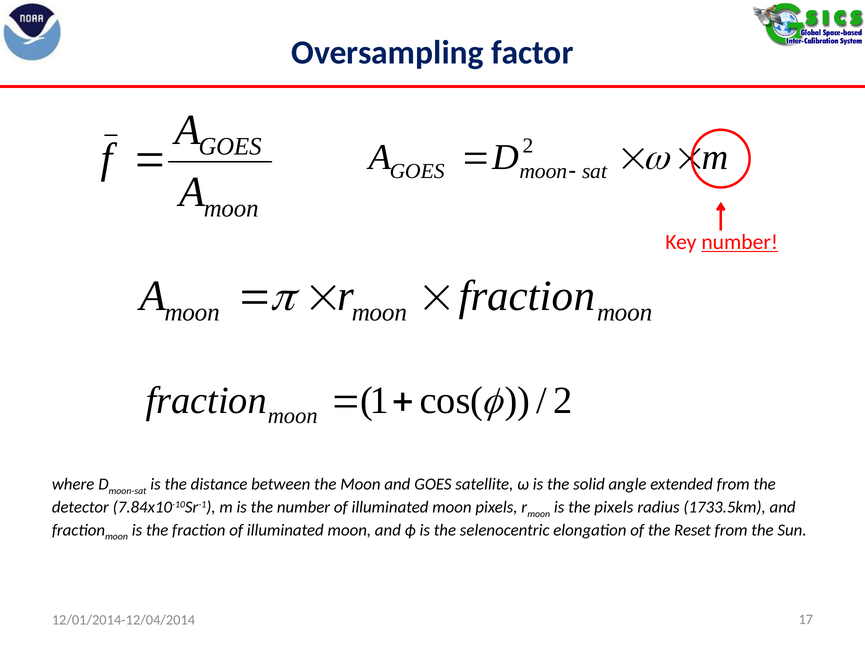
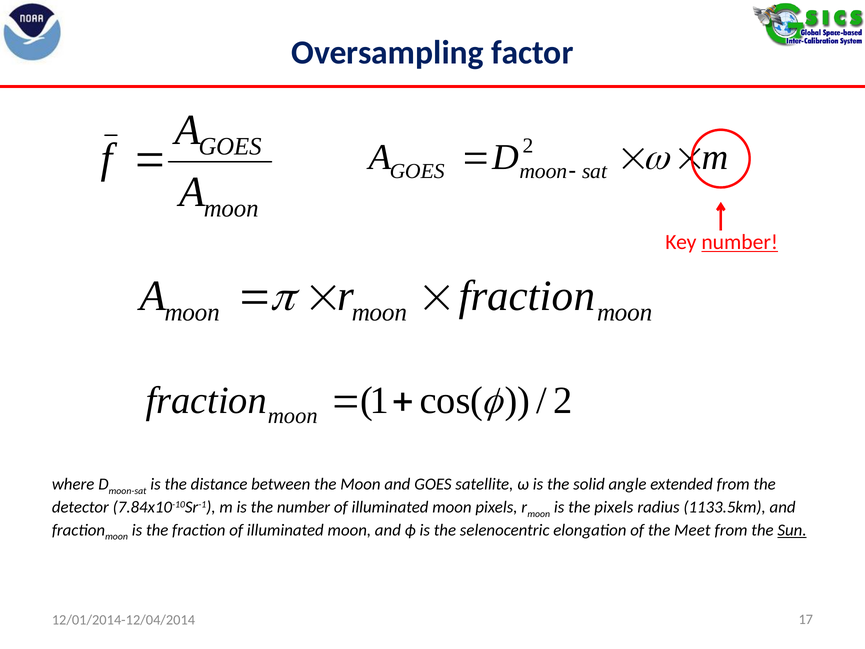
1733.5km: 1733.5km -> 1133.5km (725, 507)
Reset: Reset -> Meet (692, 530)
Sun underline: none -> present (792, 530)
